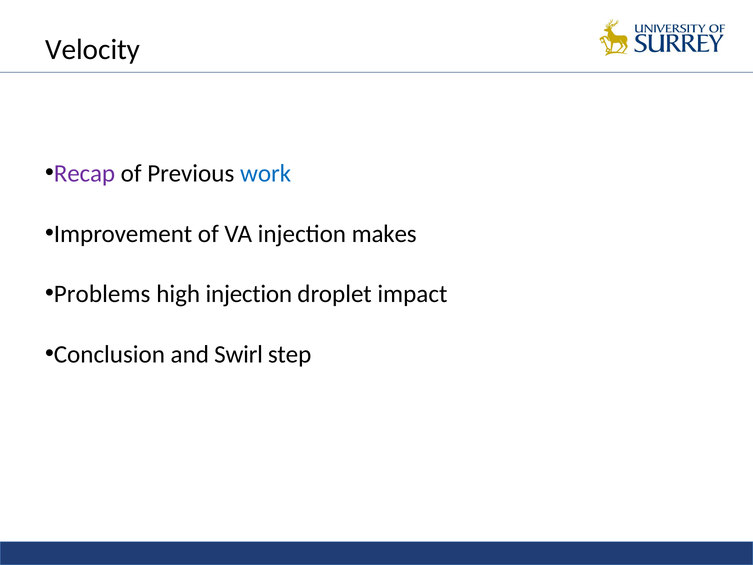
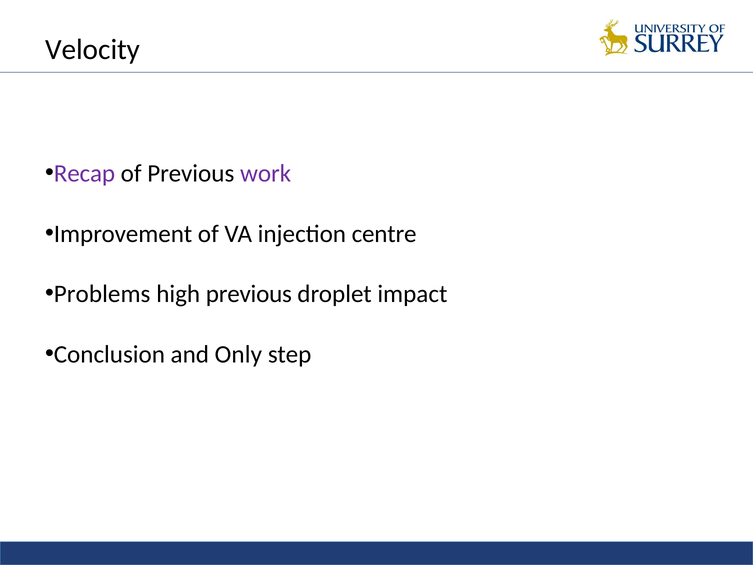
work colour: blue -> purple (266, 173)
makes: makes -> centre (384, 234)
high injection: injection -> previous (249, 294)
Swirl: Swirl -> Only (238, 354)
